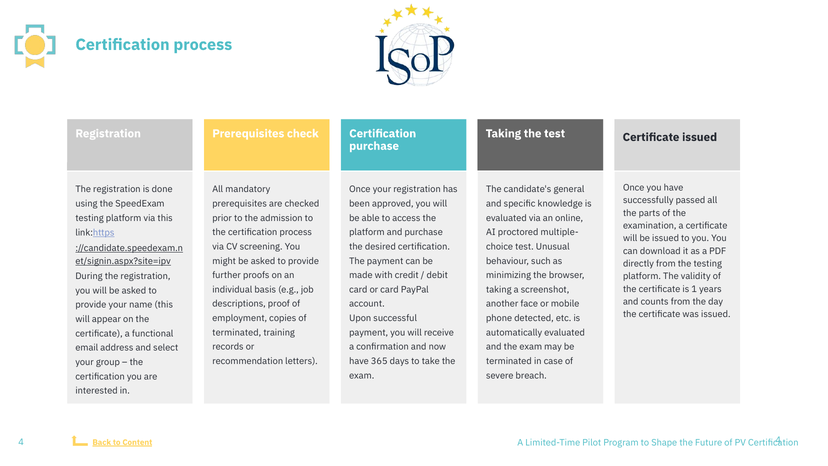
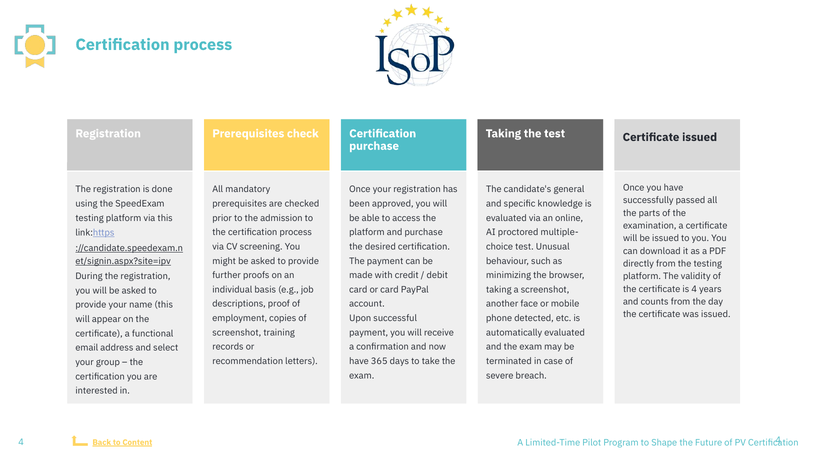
is 1: 1 -> 4 (694, 289)
terminated: terminated -> screenshot (237, 332)
